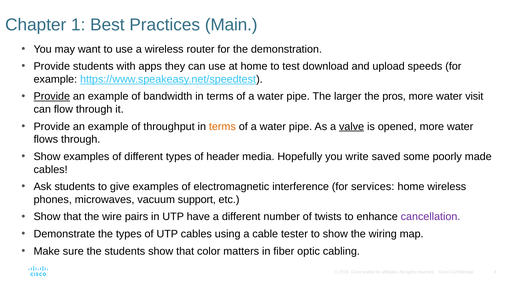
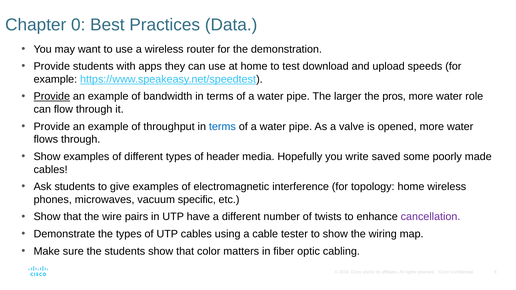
1: 1 -> 0 (78, 25)
Main: Main -> Data (231, 25)
visit: visit -> role (474, 97)
terms colour: orange -> blue (222, 127)
valve underline: present -> none (352, 127)
services: services -> topology (373, 187)
support: support -> specific (197, 200)
